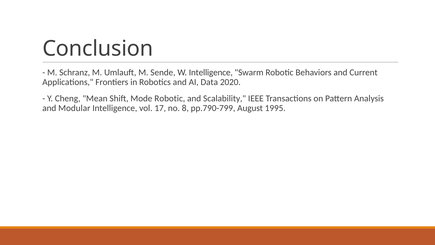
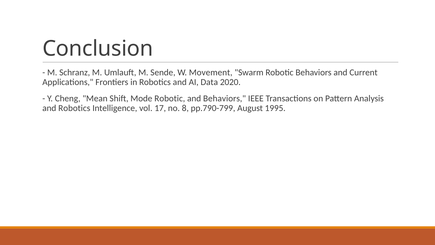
W Intelligence: Intelligence -> Movement (211, 72)
and Scalability: Scalability -> Behaviors (225, 98)
and Modular: Modular -> Robotics (74, 108)
